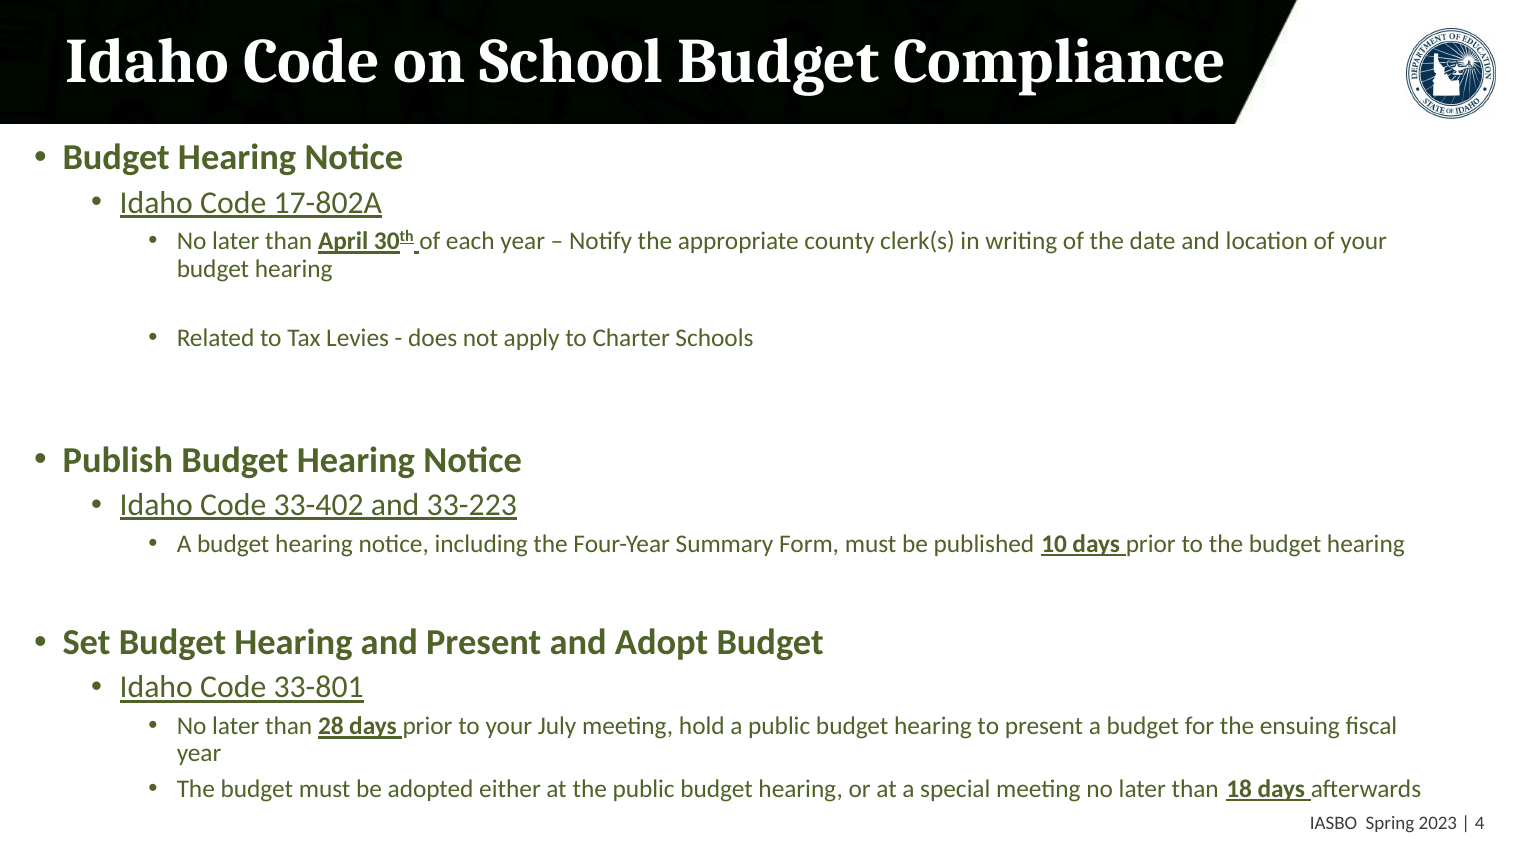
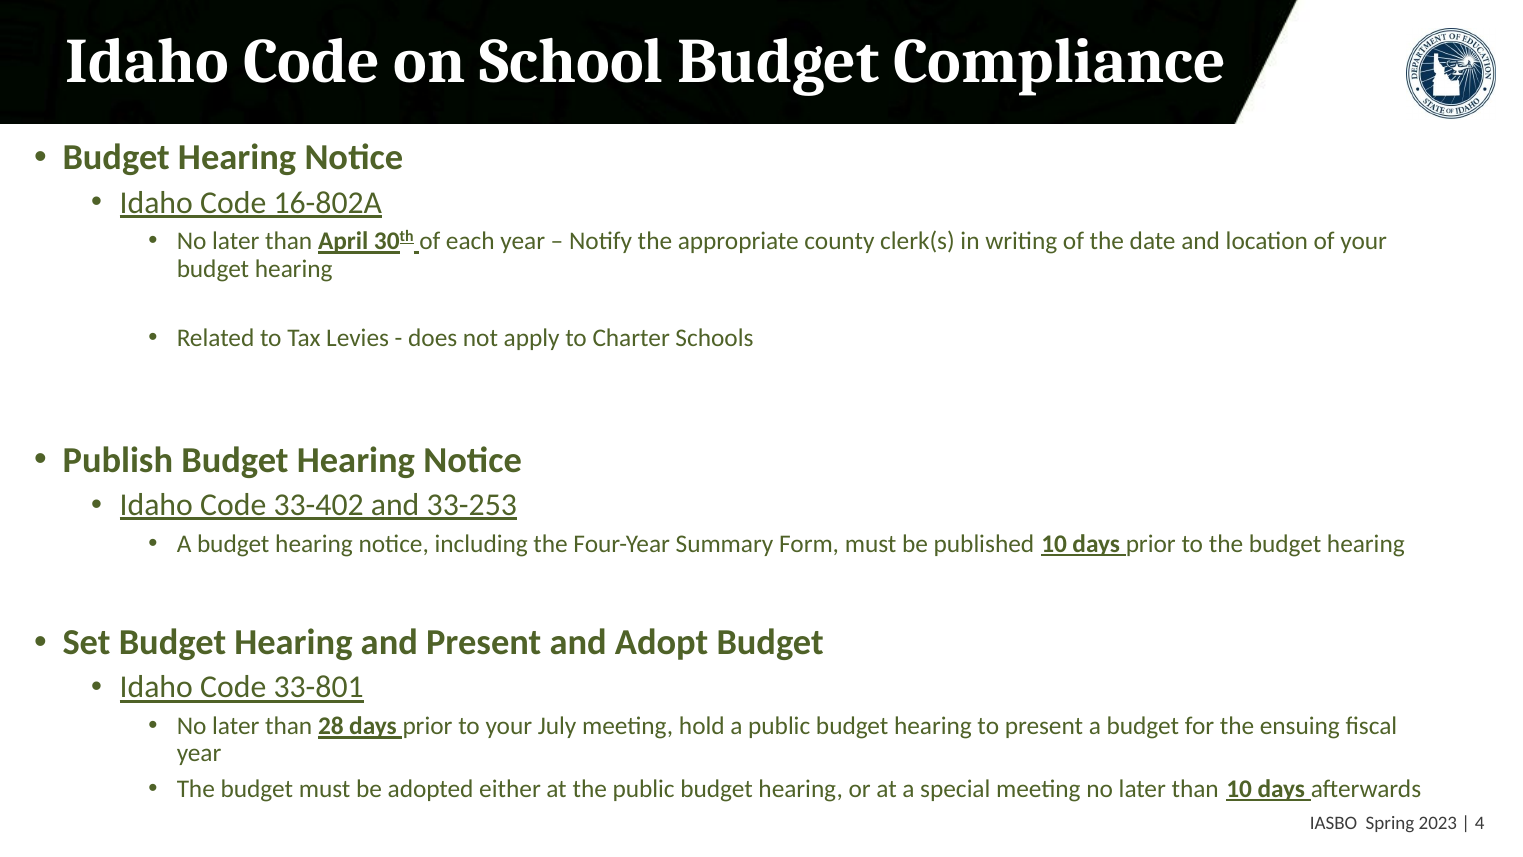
17-802A: 17-802A -> 16-802A (328, 203)
33-223: 33-223 -> 33-253 (472, 505)
than 18: 18 -> 10 (1239, 789)
